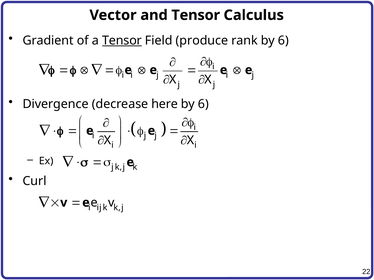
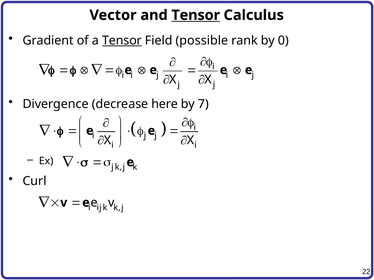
Tensor underline: none -> present (196, 15)
produce: produce -> possible (202, 41)
rank by 6: 6 -> 0 (283, 41)
6: 6 -> 7 (203, 104)
